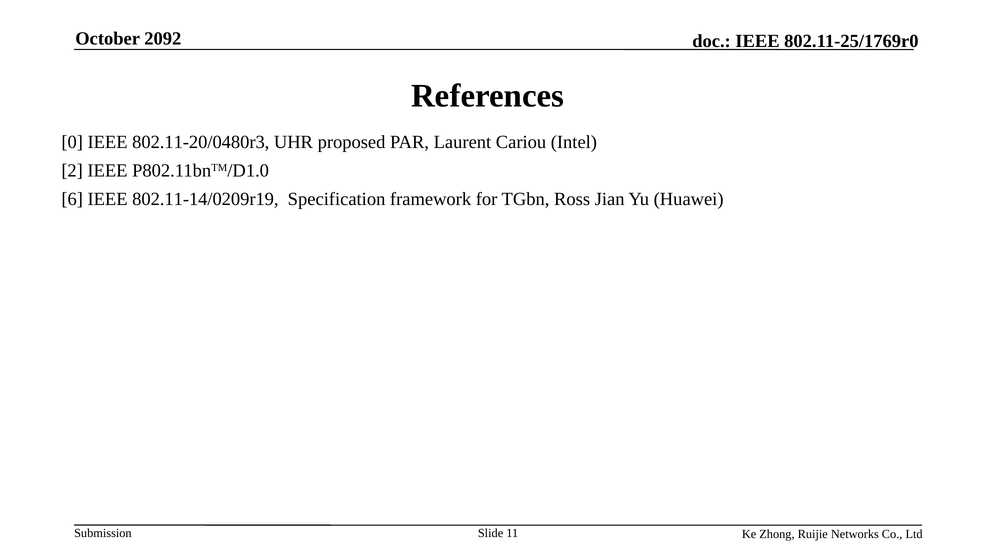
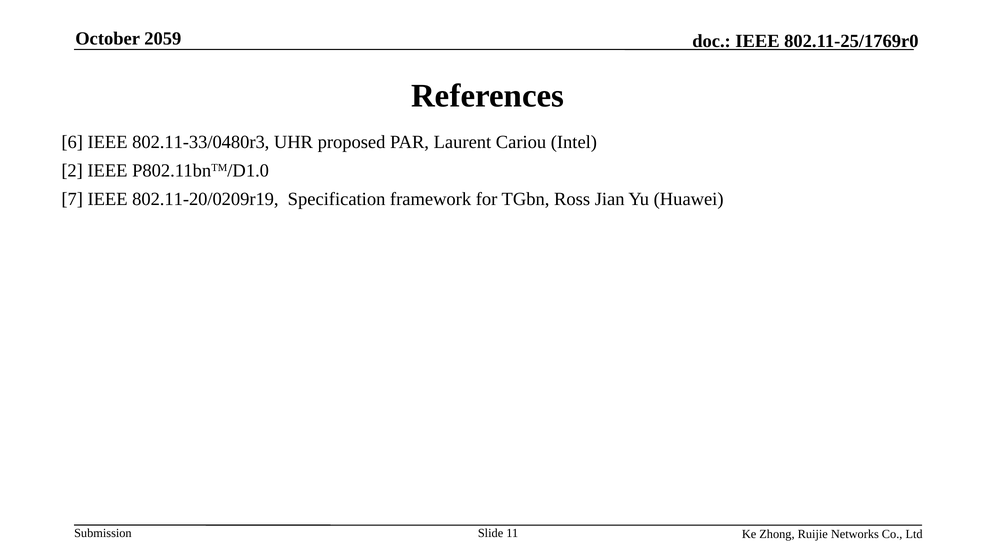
2092: 2092 -> 2059 (163, 39)
0: 0 -> 6 (72, 142)
802.11-20/0480r3: 802.11-20/0480r3 -> 802.11-33/0480r3 (201, 142)
6: 6 -> 7 (72, 199)
802.11-14/0209r19: 802.11-14/0209r19 -> 802.11-20/0209r19 (205, 199)
